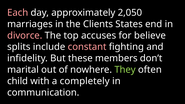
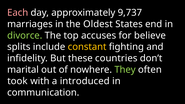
2,050: 2,050 -> 9,737 (130, 13)
Clients: Clients -> Oldest (98, 24)
divorce colour: pink -> light green (25, 35)
constant colour: pink -> yellow (87, 47)
members: members -> countries (116, 58)
child: child -> took (17, 81)
completely: completely -> introduced (85, 81)
